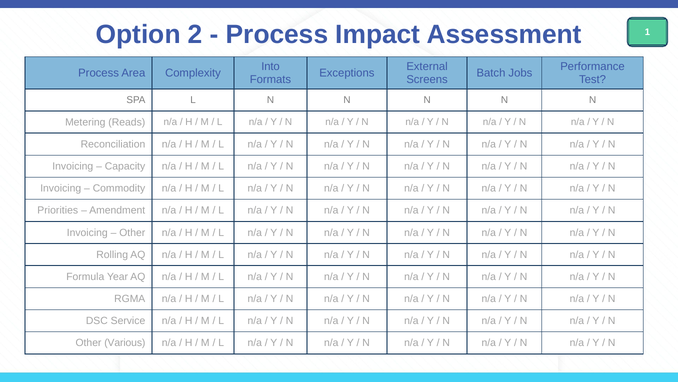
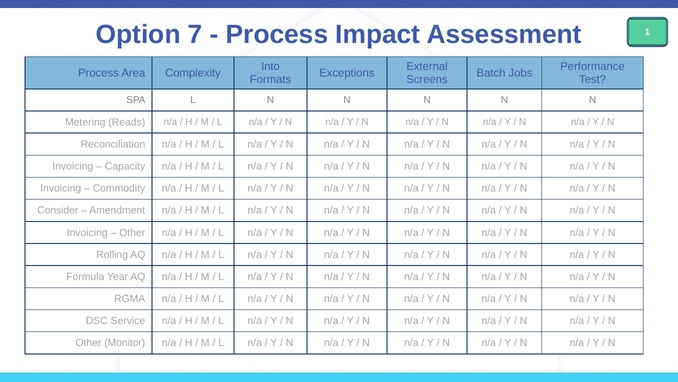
2: 2 -> 7 (195, 35)
Priorities: Priorities -> Consider (58, 210)
Various: Various -> Monitor (125, 343)
